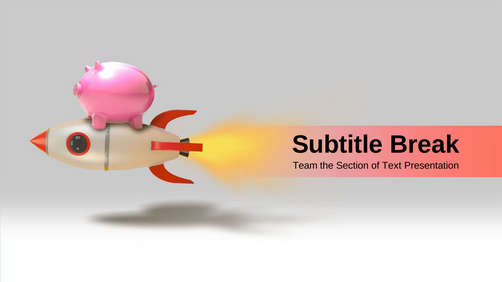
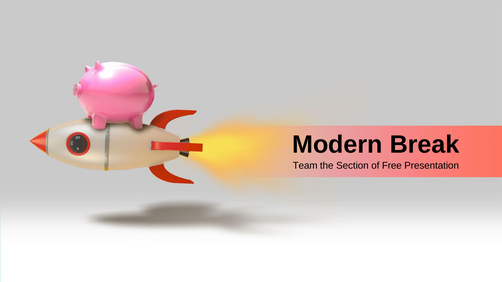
Subtitle: Subtitle -> Modern (337, 145)
Text: Text -> Free (392, 166)
